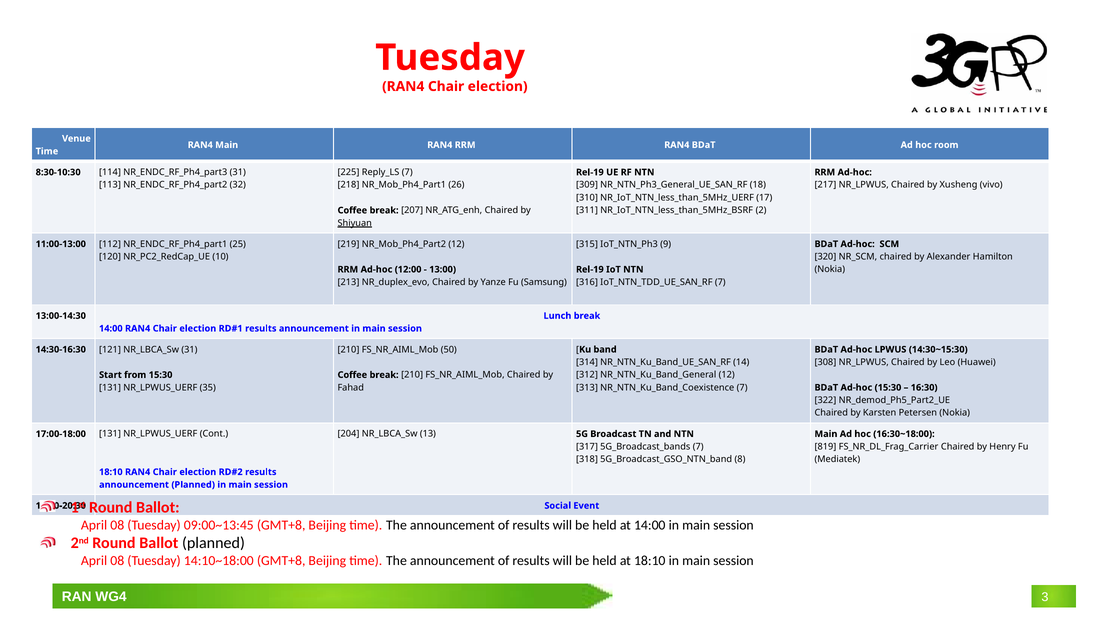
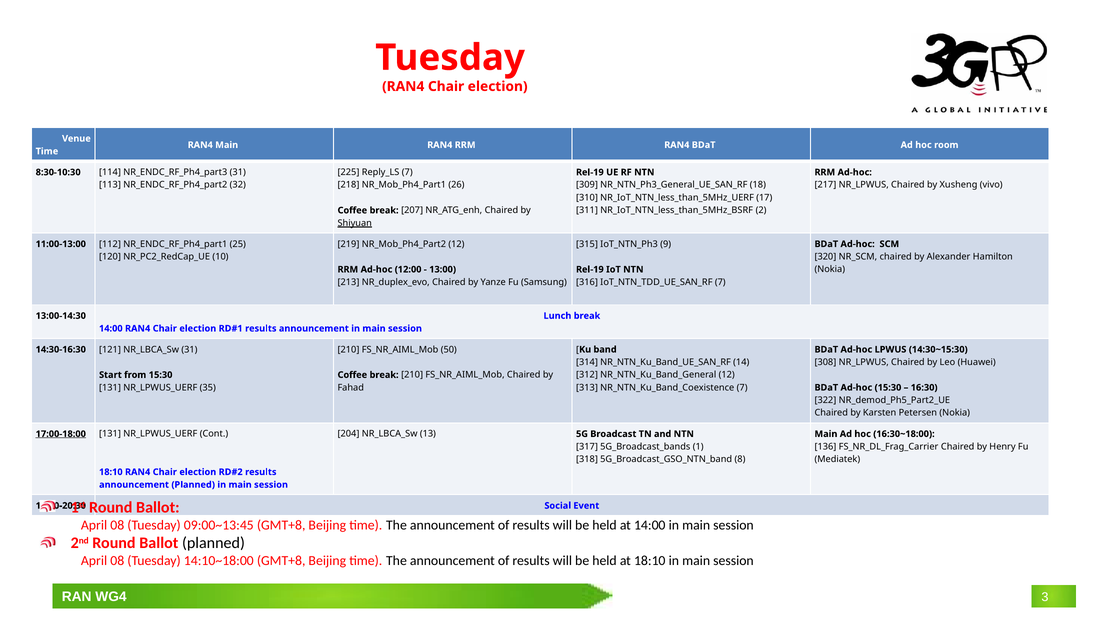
17:00-18:00 underline: none -> present (61, 434)
7: 7 -> 1 (698, 447)
819: 819 -> 136 (825, 447)
